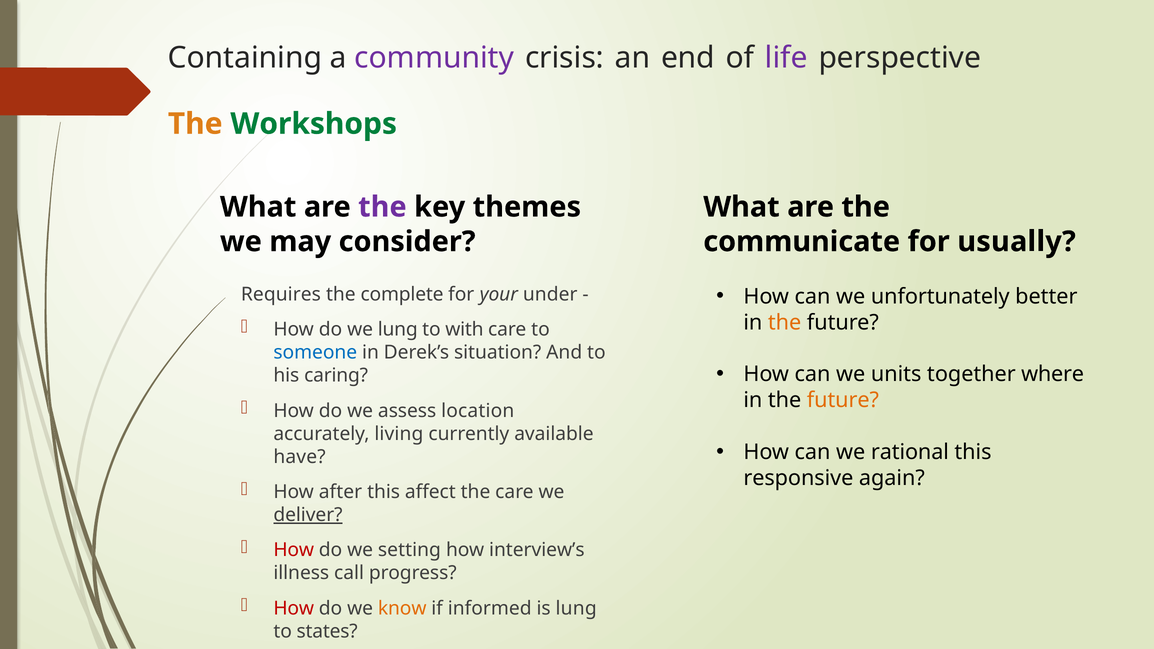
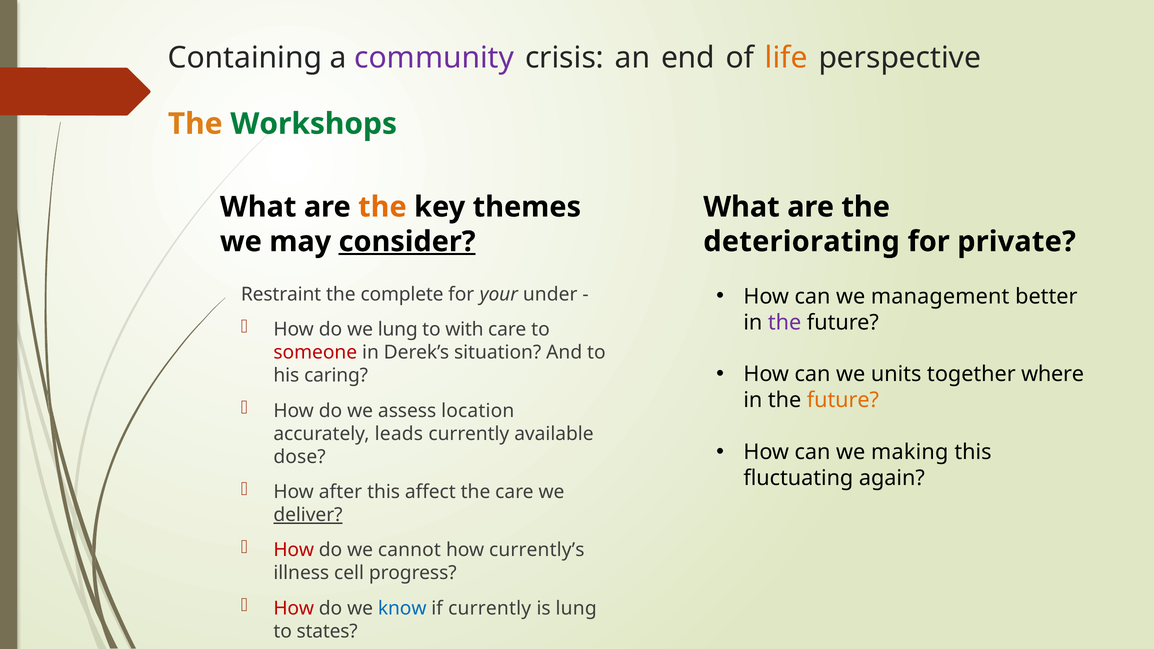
life colour: purple -> orange (786, 58)
the colour: purple -> orange (382, 207)
consider underline: none -> present (407, 242)
communicate: communicate -> deteriorating (802, 242)
usually: usually -> private (1017, 242)
unfortunately: unfortunately -> management (940, 296)
Requires: Requires -> Restraint (281, 294)
the colour: orange -> purple (785, 322)
someone colour: blue -> red (315, 353)
living: living -> leads (399, 434)
rational: rational -> making (910, 452)
have: have -> dose (300, 457)
responsive: responsive -> fluctuating (798, 478)
setting: setting -> cannot (409, 550)
interview’s: interview’s -> currently’s (537, 550)
call: call -> cell (349, 573)
know colour: orange -> blue (402, 608)
if informed: informed -> currently (490, 608)
